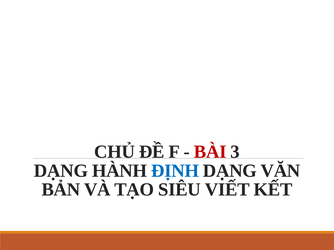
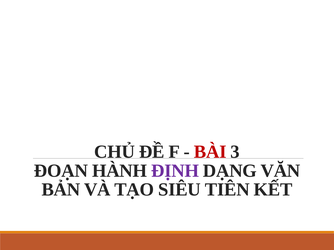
DẠNG: DẠNG -> ĐOẠN (61, 171)
ĐỊNH colour: blue -> purple (175, 171)
VIẾT: VIẾT -> TIÊN (227, 190)
